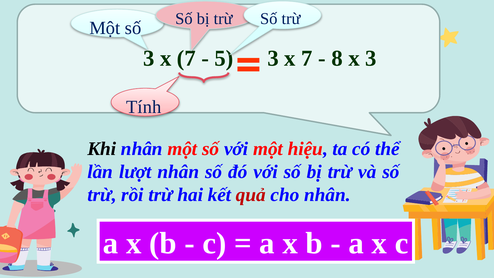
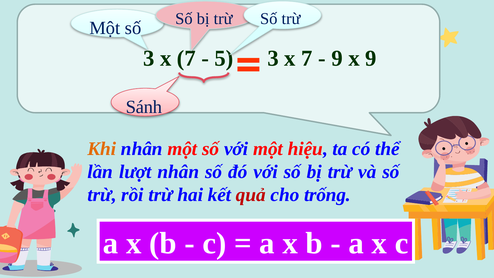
8: 8 -> 9 (337, 58)
x 3: 3 -> 9 (371, 58)
Tính: Tính -> Sánh (144, 107)
Khi colour: black -> orange (102, 149)
cho nhân: nhân -> trống (327, 195)
